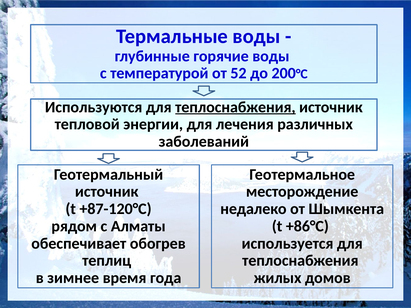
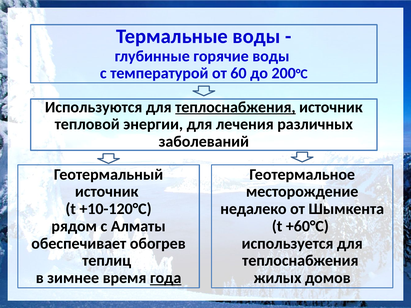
52: 52 -> 60 (238, 73)
+87-120°С: +87-120°С -> +10-120°С (115, 209)
+86°С: +86°С -> +60°С (307, 226)
года underline: none -> present (166, 278)
